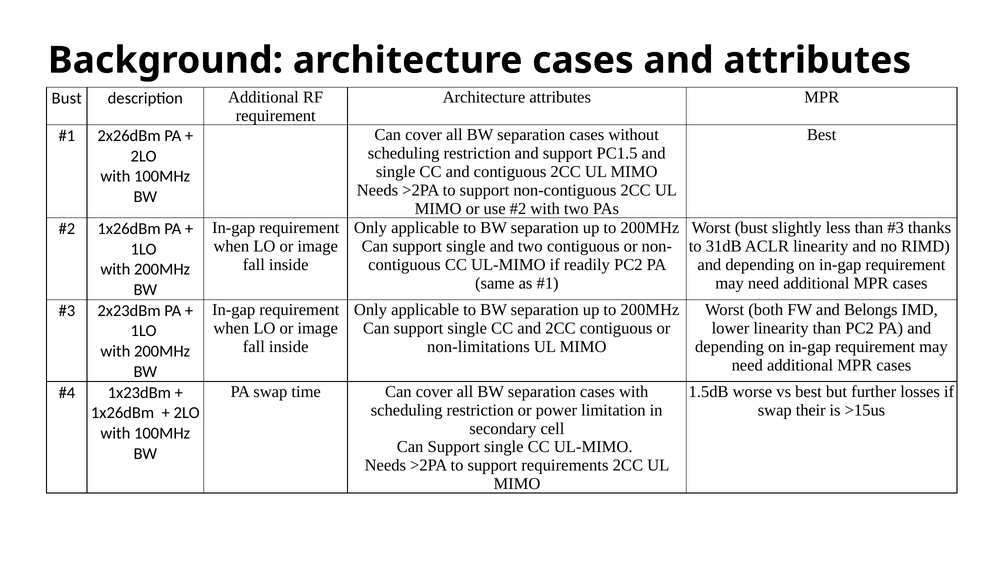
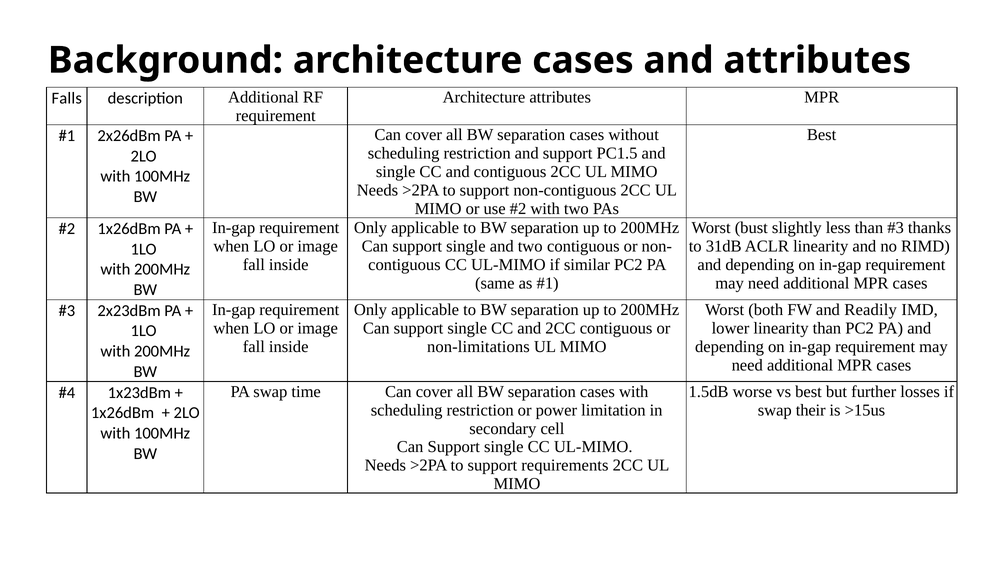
Bust: Bust -> Falls (67, 98)
readily: readily -> similar (587, 265)
Belongs: Belongs -> Readily (871, 310)
